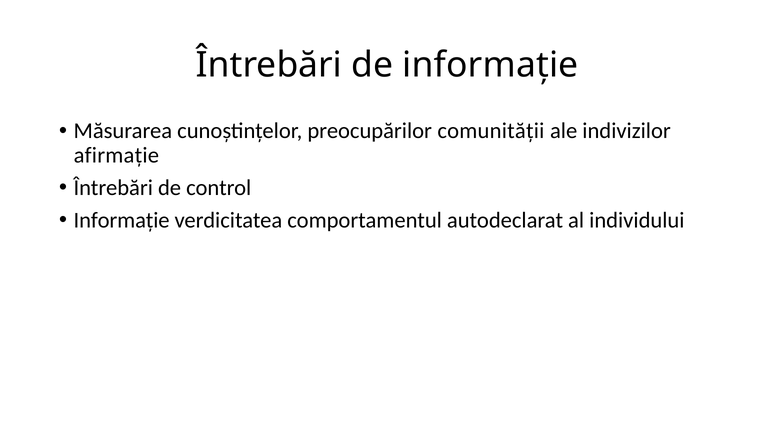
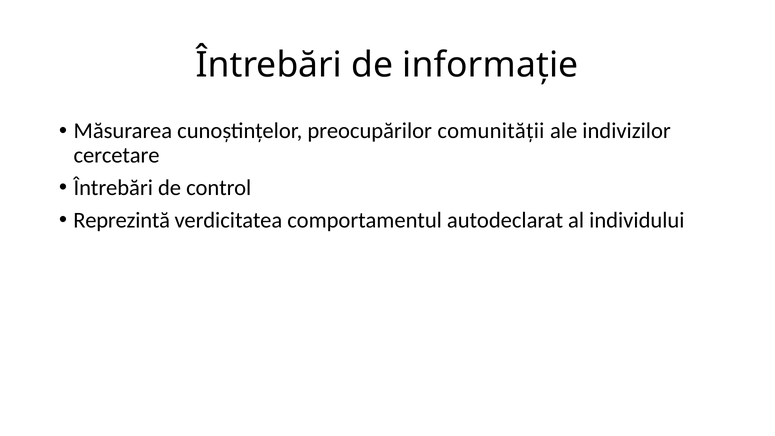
afirmație: afirmație -> cercetare (117, 155)
Informație: Informație -> Reprezintă (122, 220)
